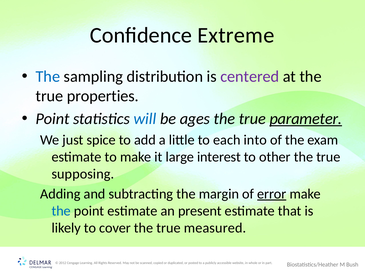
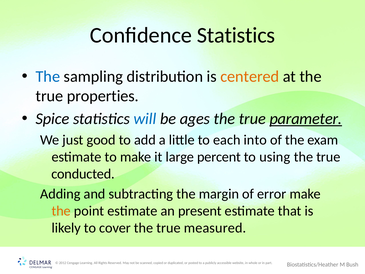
Confidence Extreme: Extreme -> Statistics (236, 35)
centered colour: purple -> orange (250, 77)
Point: Point -> Spice (52, 119)
spice: spice -> good (101, 140)
interest: interest -> percent (219, 157)
other: other -> using (275, 157)
supposing: supposing -> conducted (83, 174)
error underline: present -> none (272, 194)
the colour: blue -> orange (61, 211)
